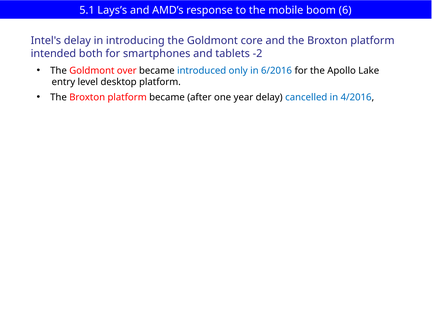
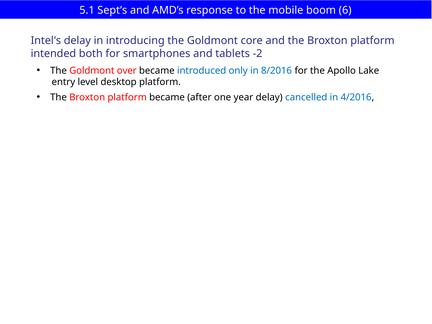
Lays’s: Lays’s -> Sept’s (112, 10)
6/2016: 6/2016 -> 8/2016 (276, 71)
